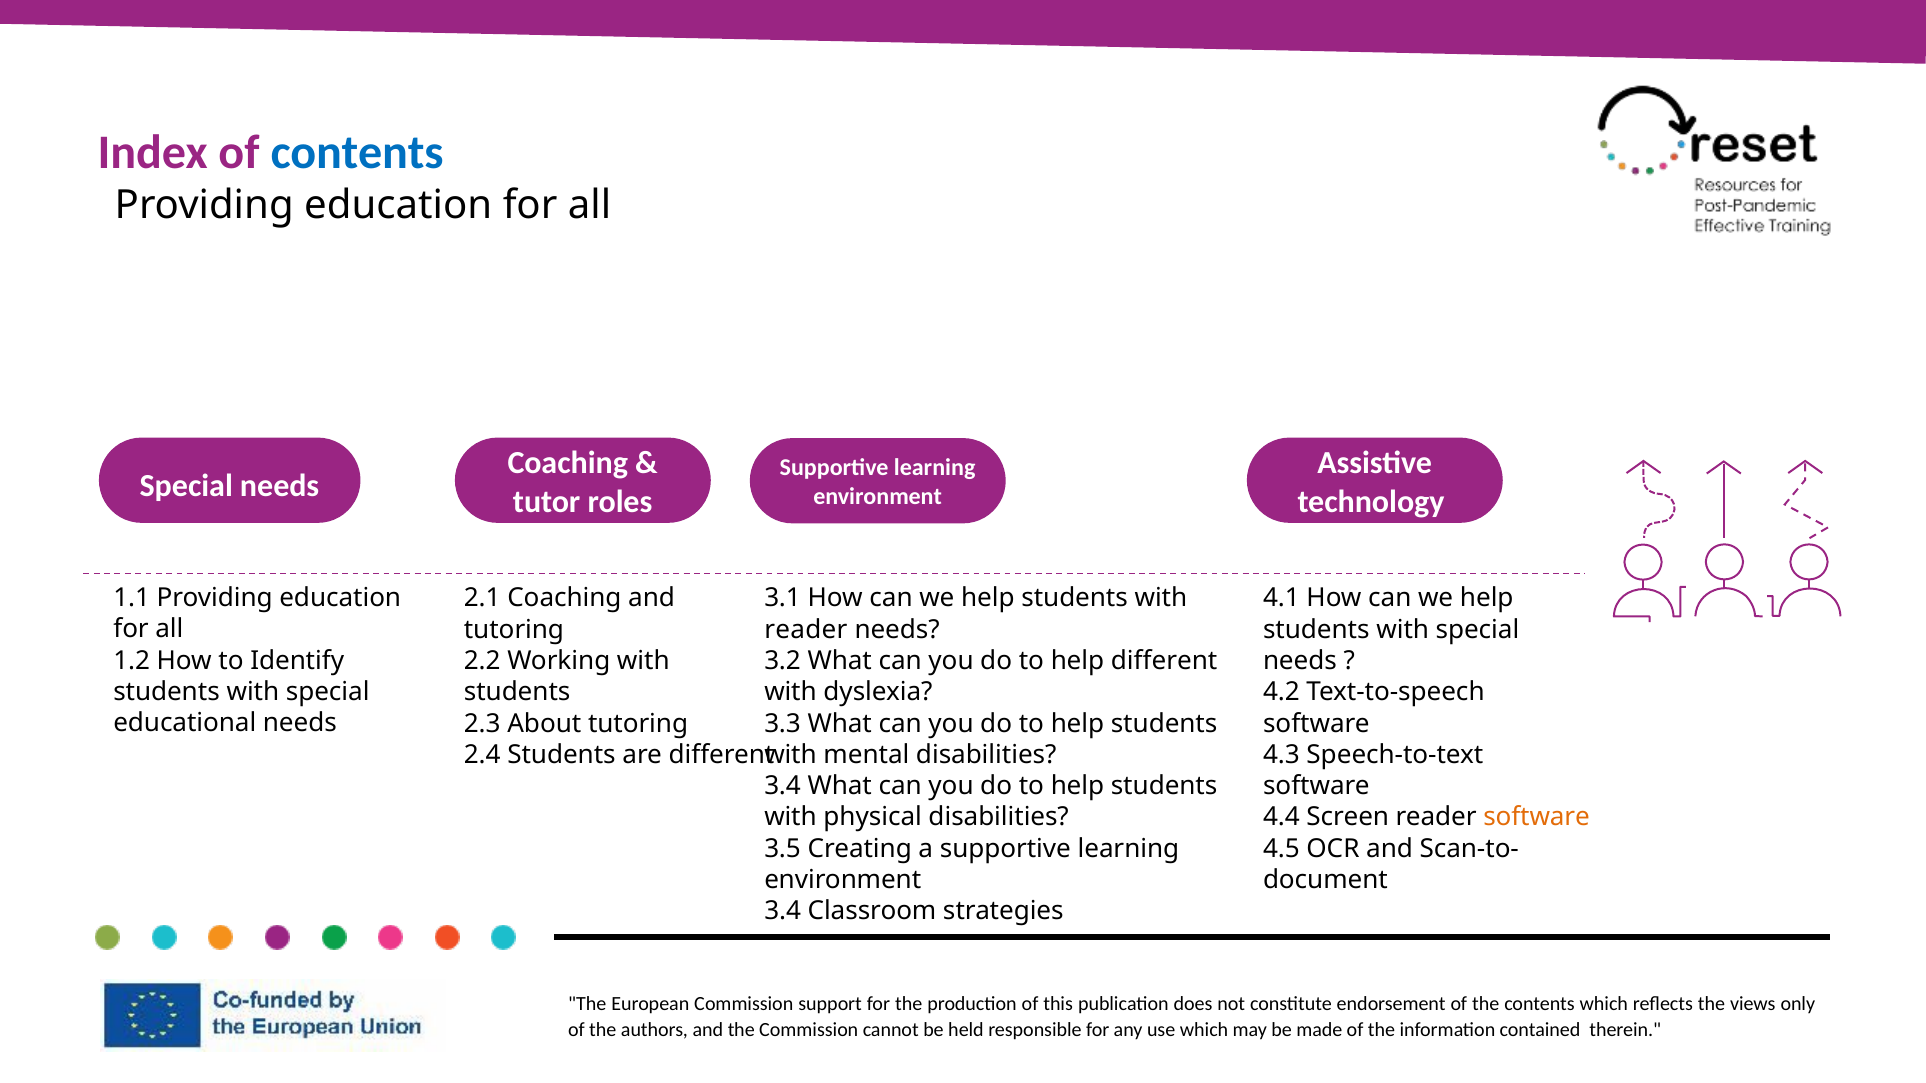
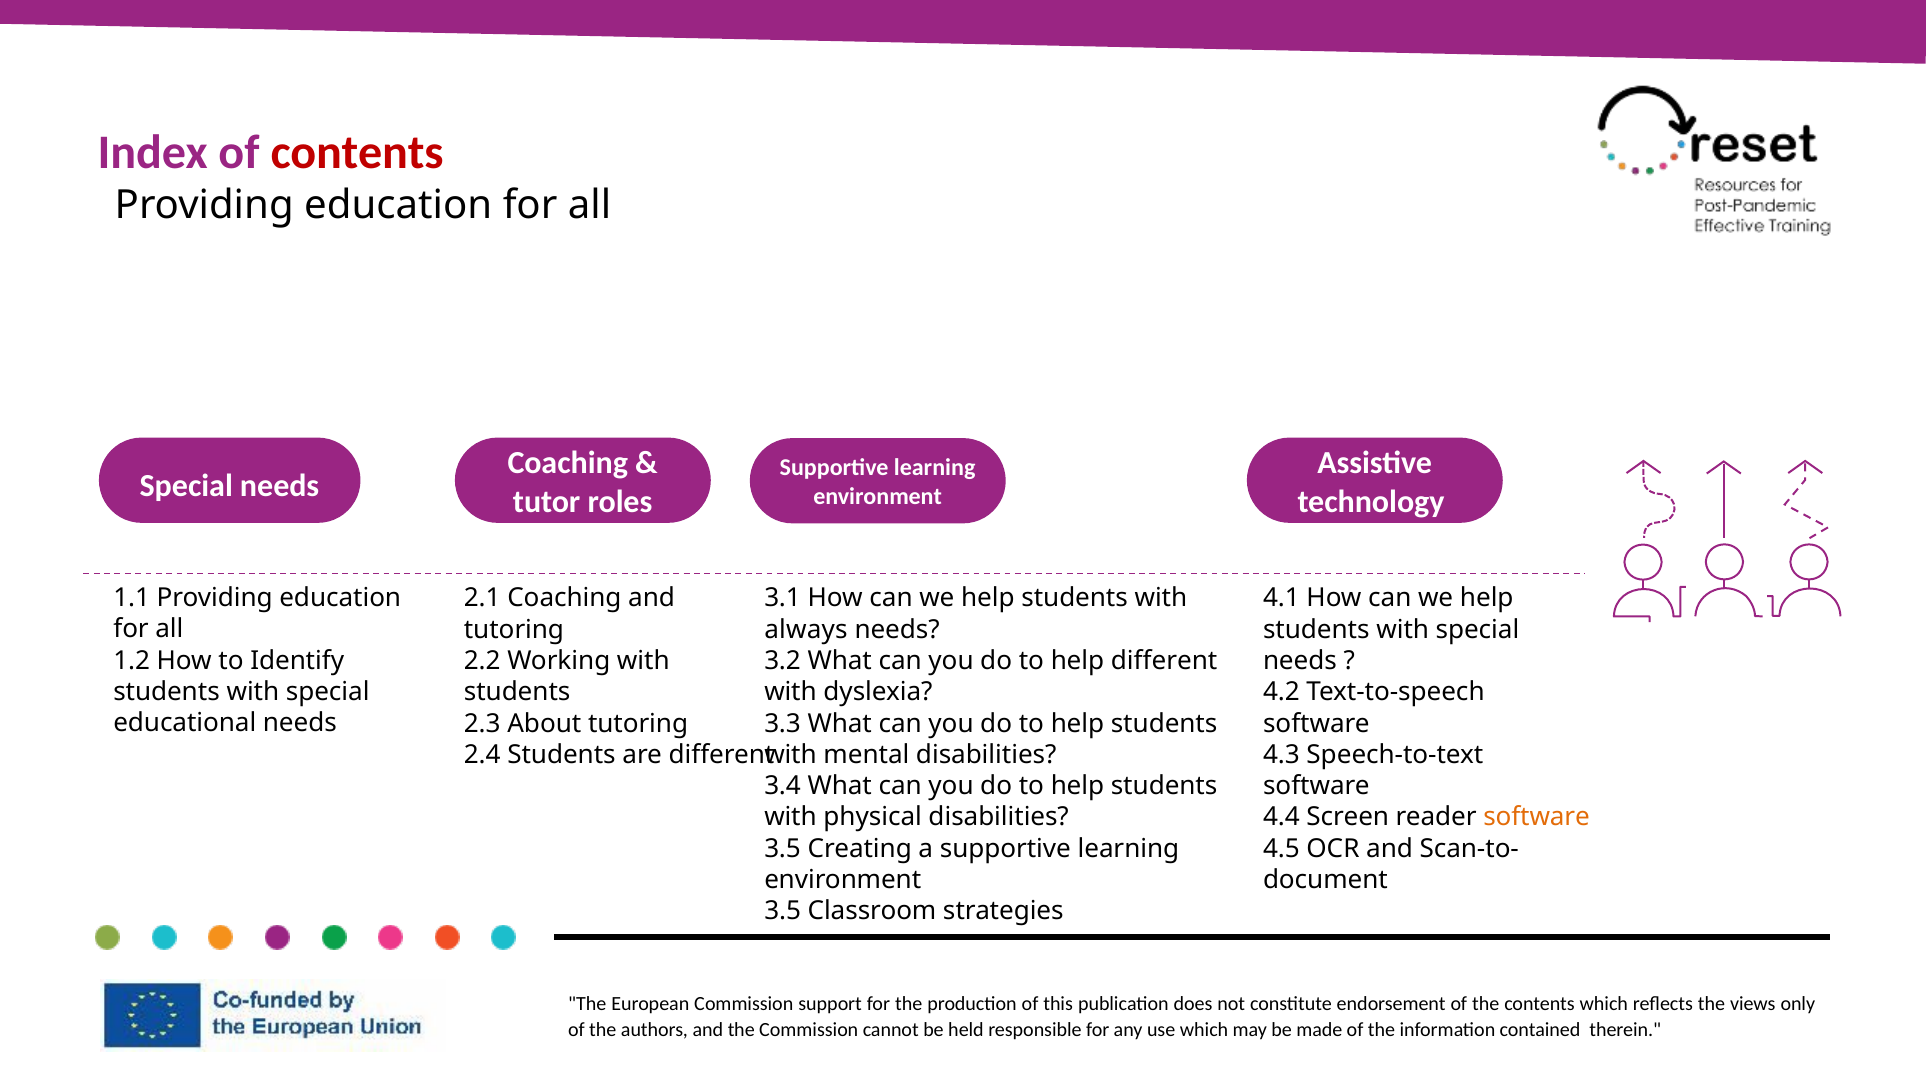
contents colour: blue -> red (357, 153)
reader: reader -> always (806, 630)
3.4: 3.4 -> 3.5 (783, 912)
